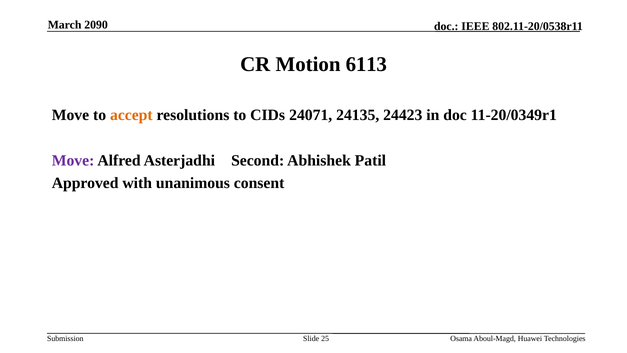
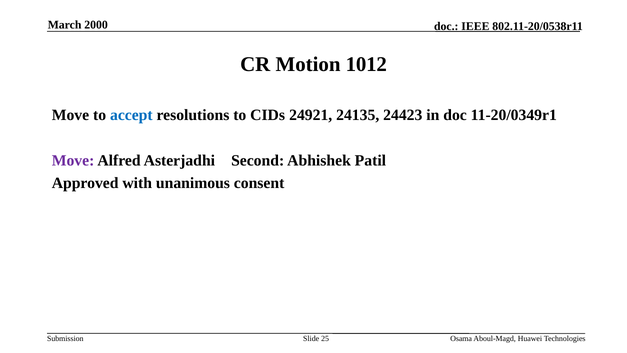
2090: 2090 -> 2000 (96, 25)
6113: 6113 -> 1012 (366, 64)
accept colour: orange -> blue (131, 115)
24071: 24071 -> 24921 (311, 115)
